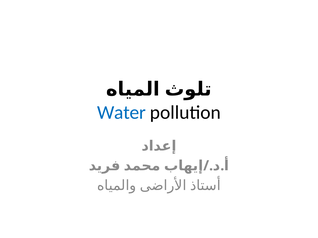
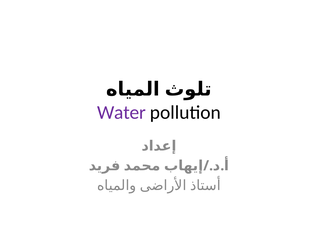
Water colour: blue -> purple (121, 113)
